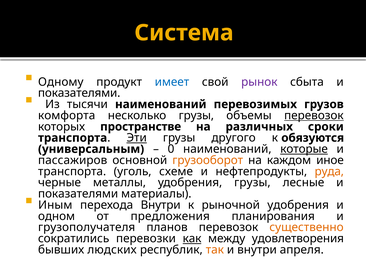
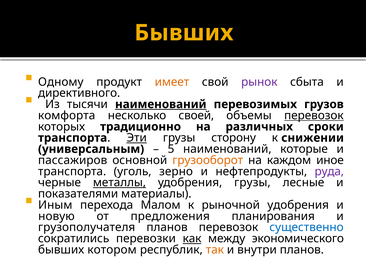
Система: Система -> Бывших (184, 33)
имеет colour: blue -> orange (172, 82)
показателями: показателями -> директивного (79, 93)
наименований underline: none -> present (161, 104)
несколько грузы: грузы -> своей (196, 116)
пространстве: пространстве -> традиционно (141, 127)
другого: другого -> сторону (234, 138)
обязуются: обязуются -> снижении (313, 138)
0: 0 -> 5 (171, 149)
которые underline: present -> none (304, 149)
схеме: схеме -> зерно (176, 172)
руда colour: orange -> purple (329, 172)
металлы underline: none -> present (119, 183)
перехода Внутри: Внутри -> Малом (161, 205)
одном: одном -> новую (56, 217)
существенно colour: orange -> blue (307, 228)
удовлетворения: удовлетворения -> экономического (298, 239)
людских: людских -> котором (112, 250)
внутри апреля: апреля -> планов (302, 250)
